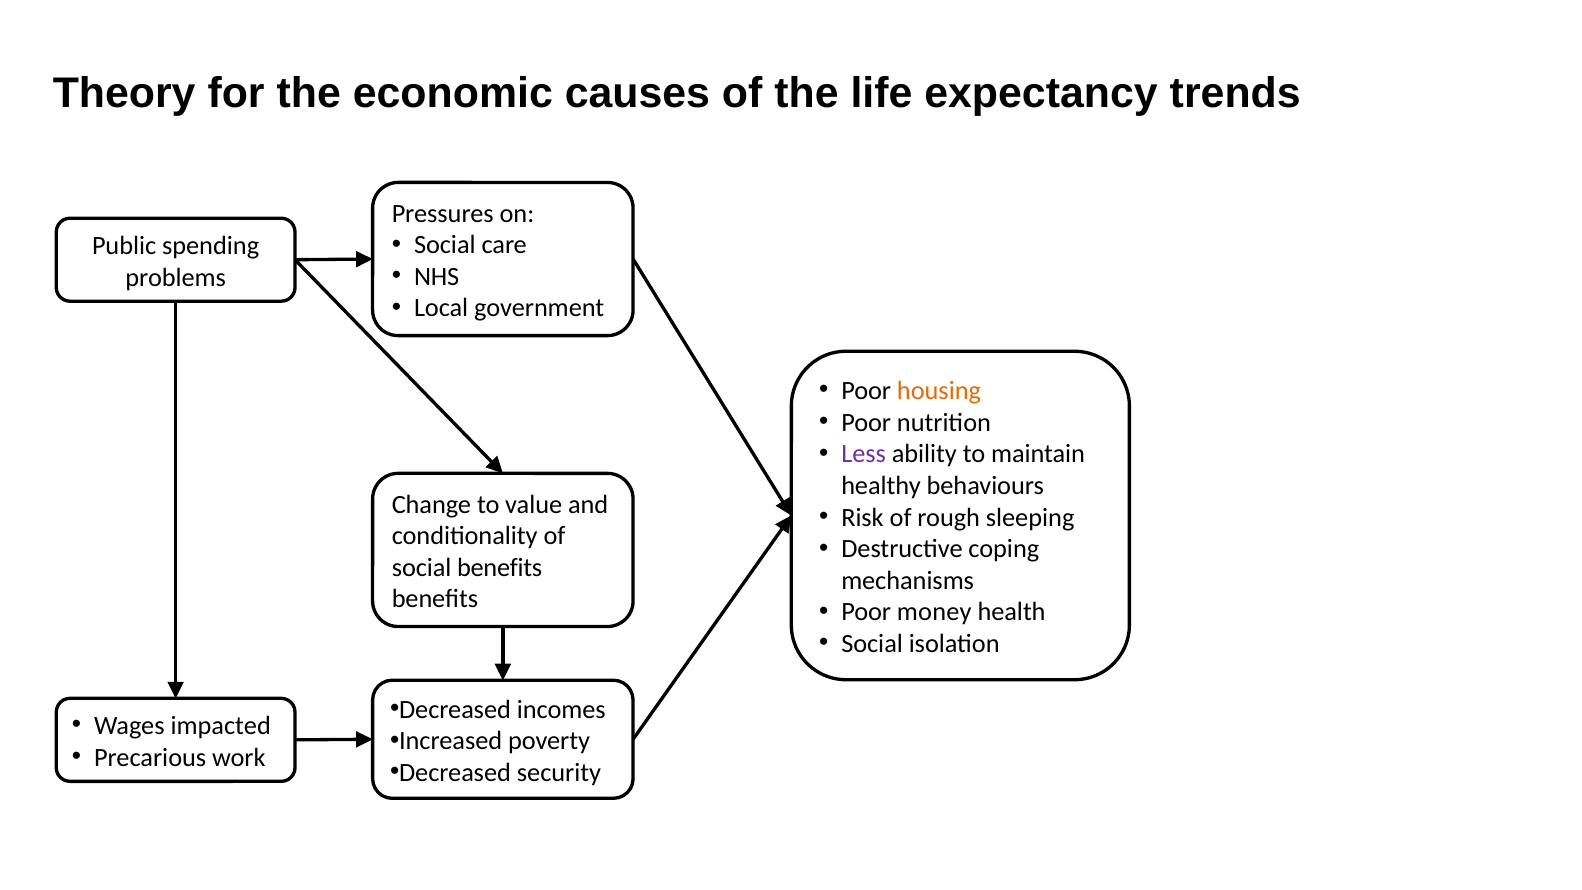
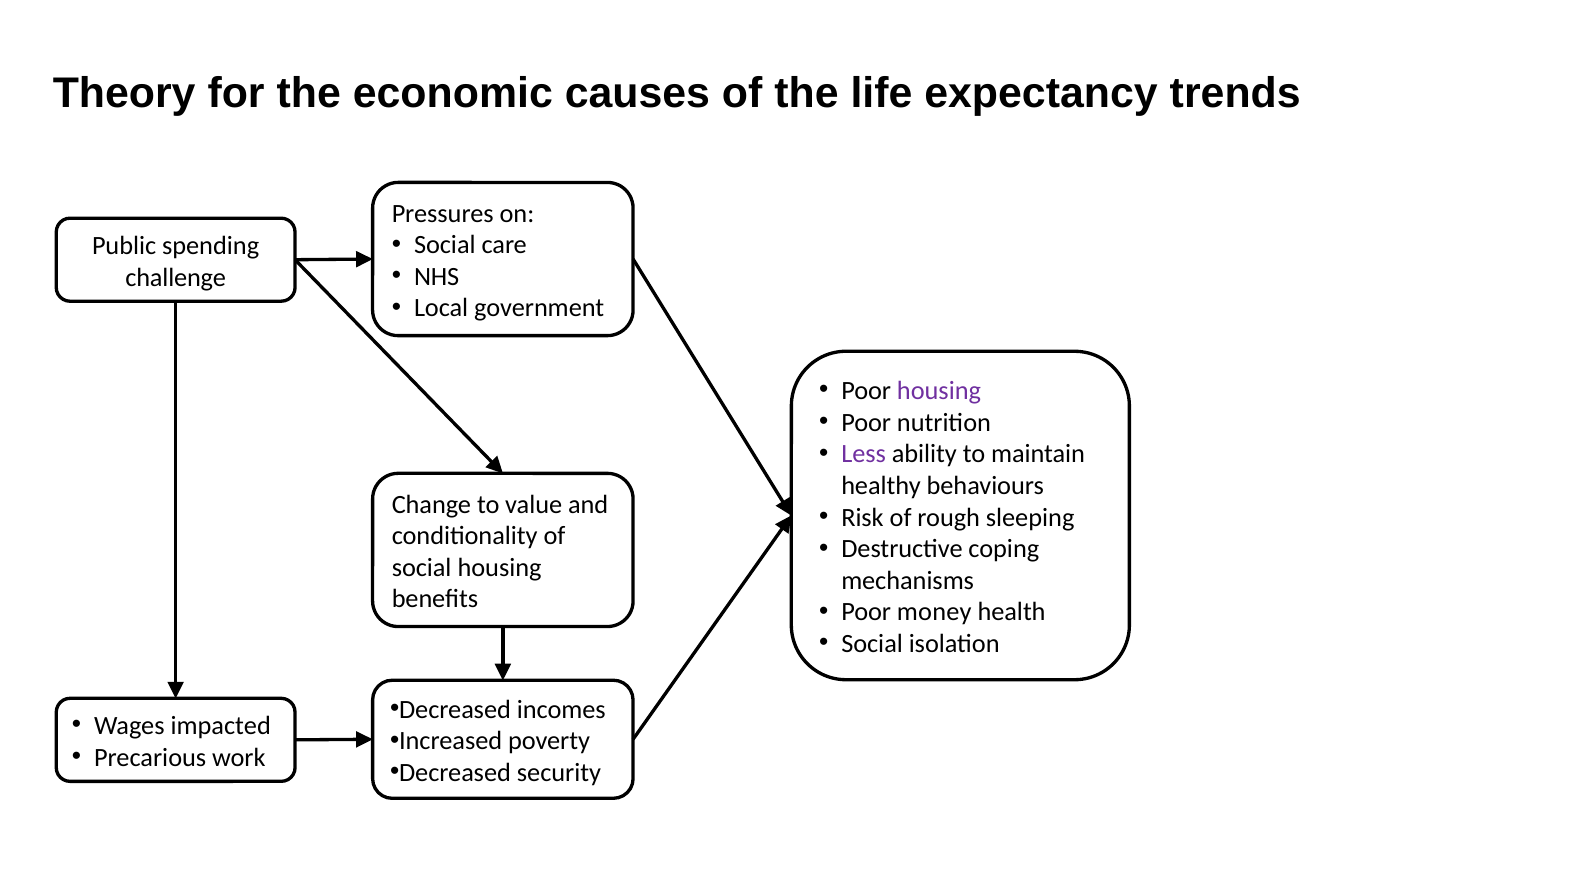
problems: problems -> challenge (176, 277)
housing colour: orange -> purple (939, 391)
social benefits: benefits -> housing (500, 568)
